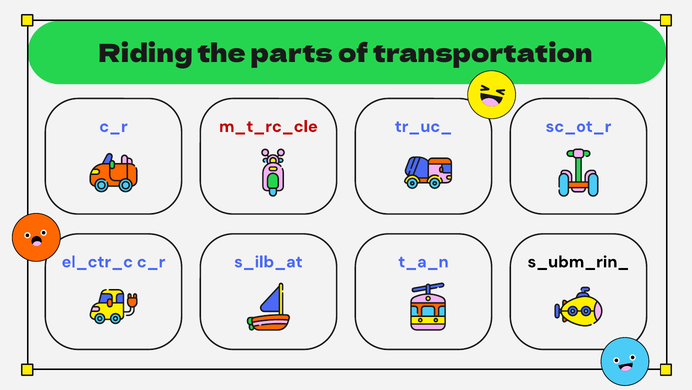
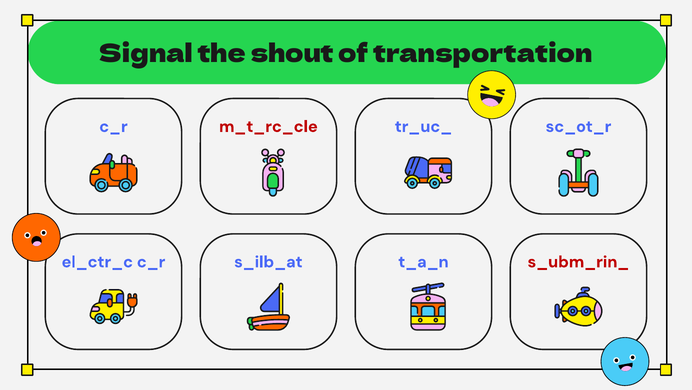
Riding: Riding -> Signal (146, 54)
parts: parts -> shout (292, 54)
s_ubm_rin_ colour: black -> red (578, 261)
